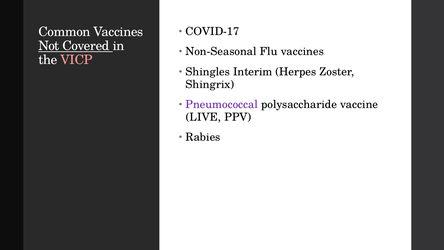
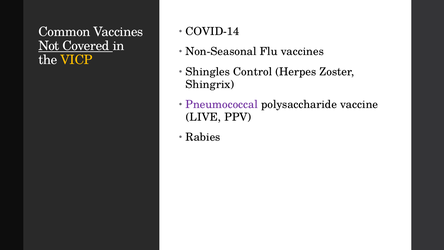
COVID-17: COVID-17 -> COVID-14 (212, 32)
VICP colour: pink -> yellow (76, 60)
Interim: Interim -> Control (253, 72)
